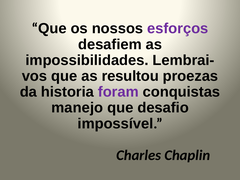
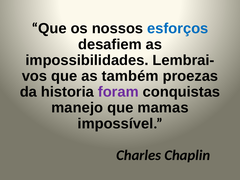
esforços colour: purple -> blue (178, 29)
resultou: resultou -> também (130, 76)
desafio: desafio -> mamas (163, 108)
